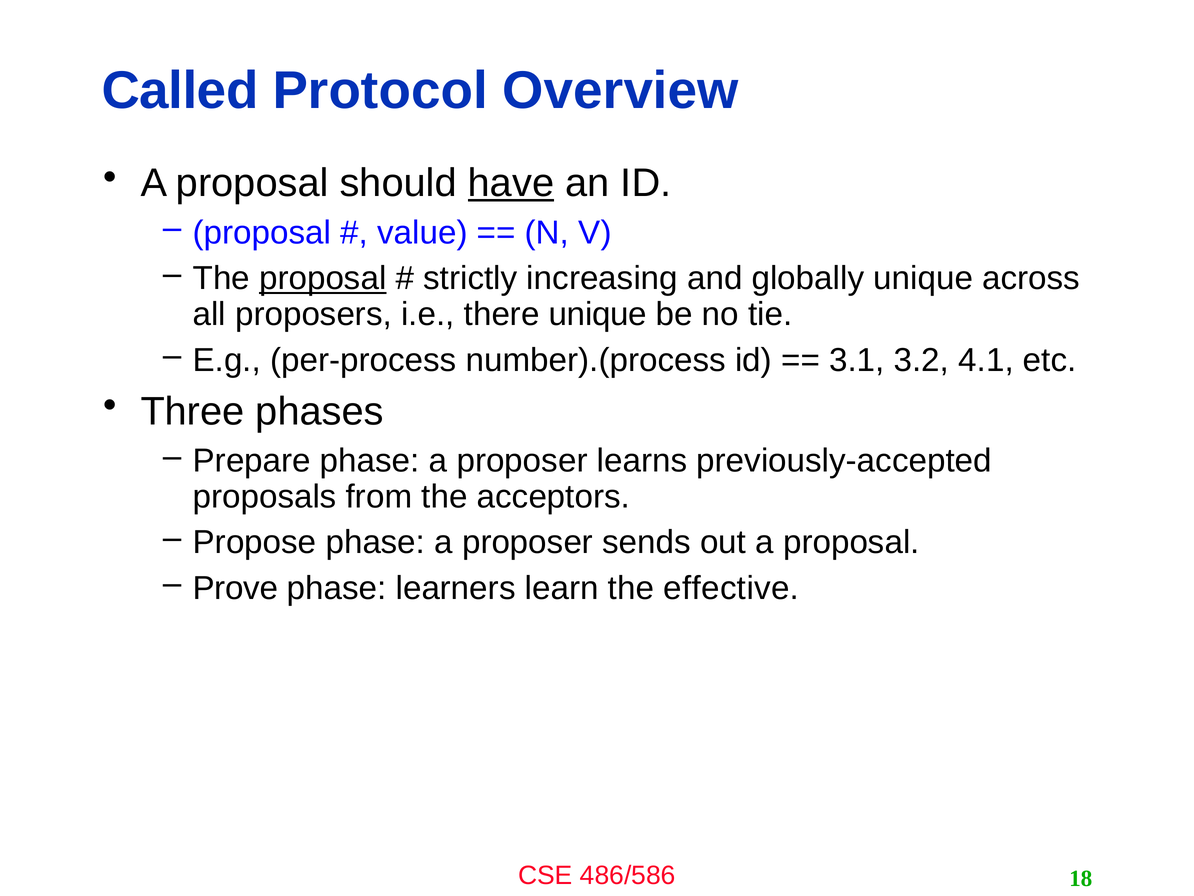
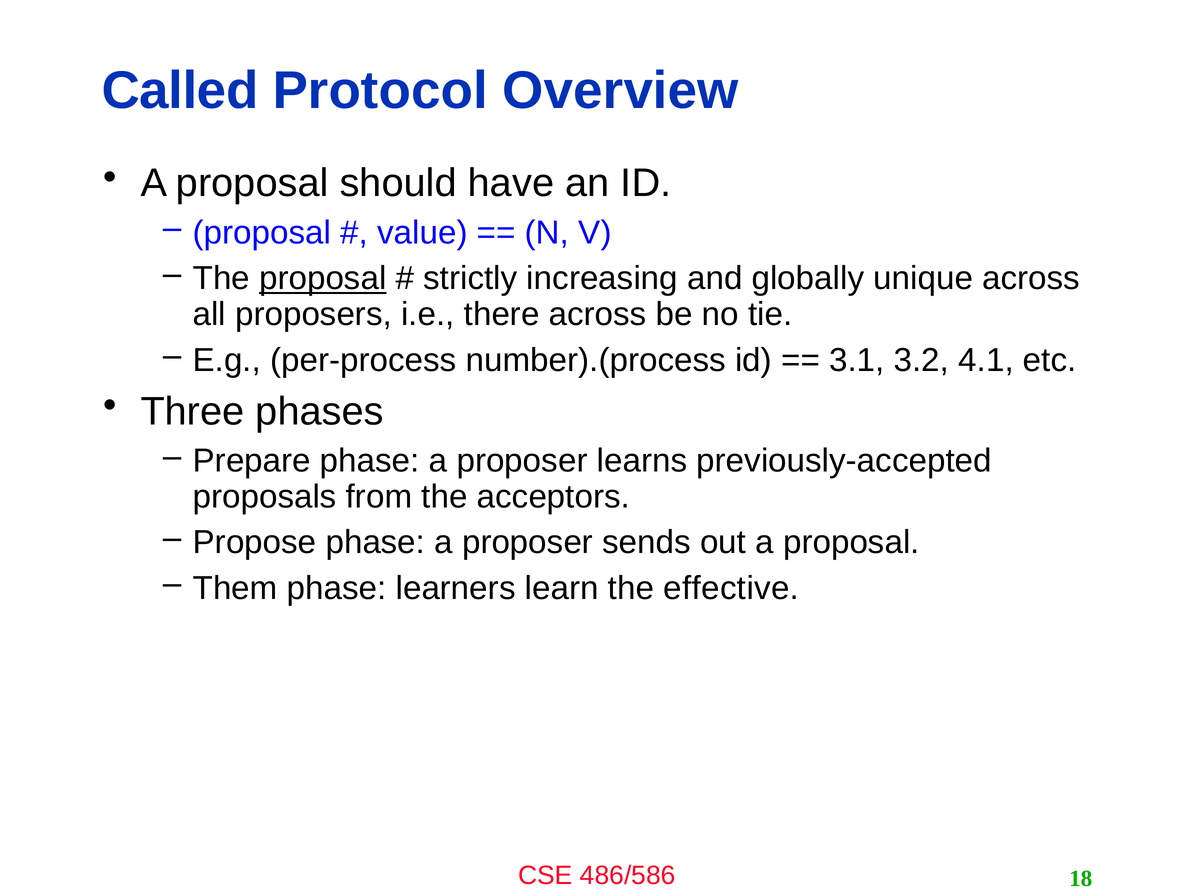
have underline: present -> none (511, 183)
there unique: unique -> across (598, 314)
Prove: Prove -> Them (235, 588)
